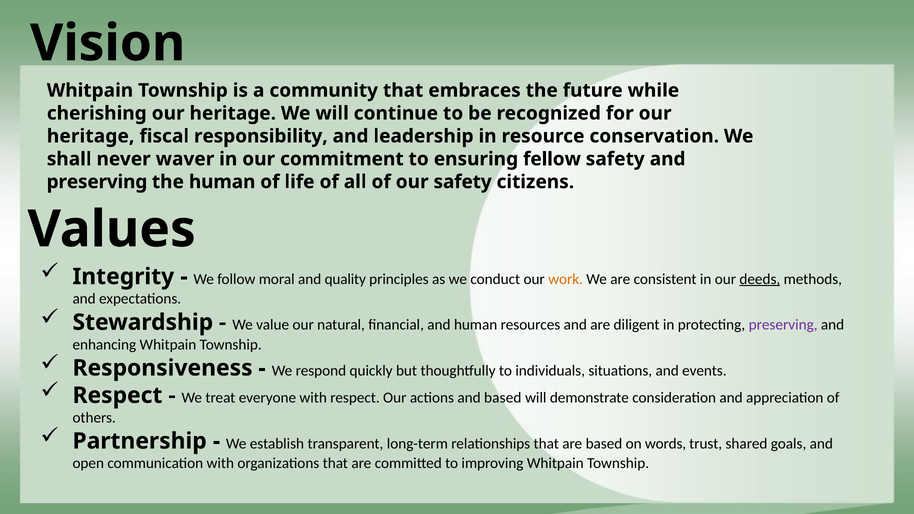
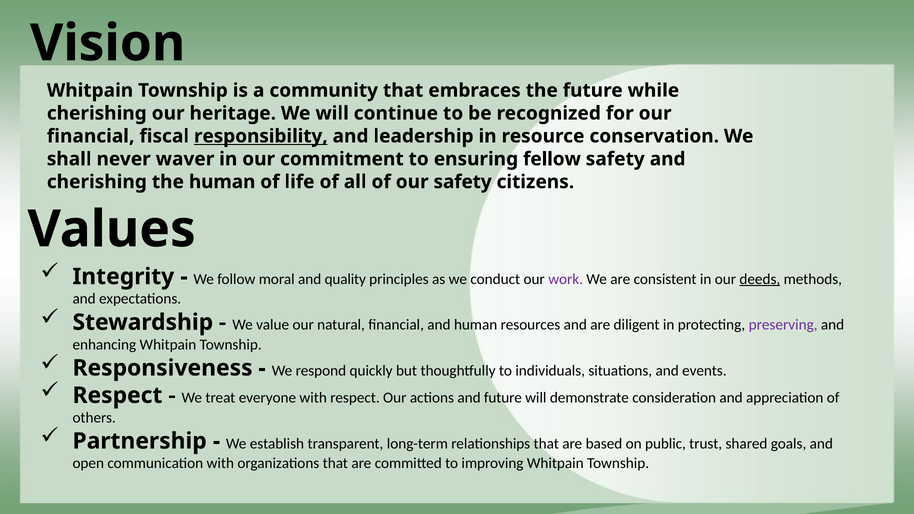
heritage: heritage -> financial (91, 136)
responsibility underline: none -> present (261, 136)
preserving: preserving -> cherishing (97, 182)
work colour: orange -> purple (566, 279)
and based: based -> future (503, 398)
words: words -> public (665, 444)
